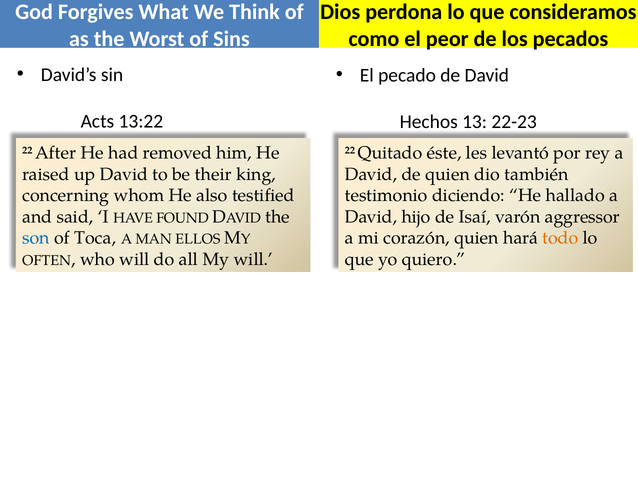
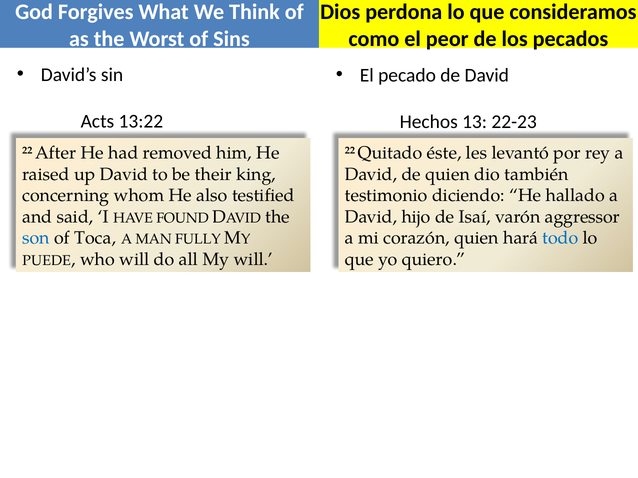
ELLOS: ELLOS -> FULLY (198, 239)
todo colour: orange -> blue (560, 238)
OFTEN: OFTEN -> PUEDE (47, 261)
